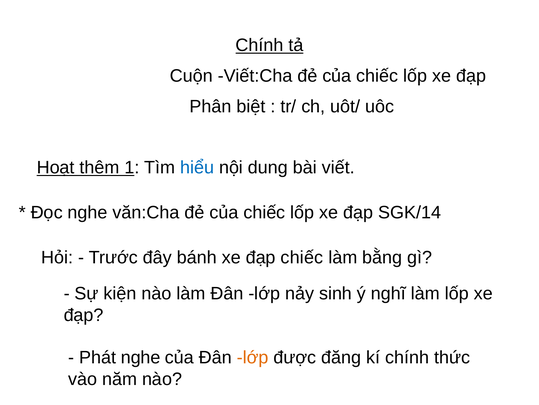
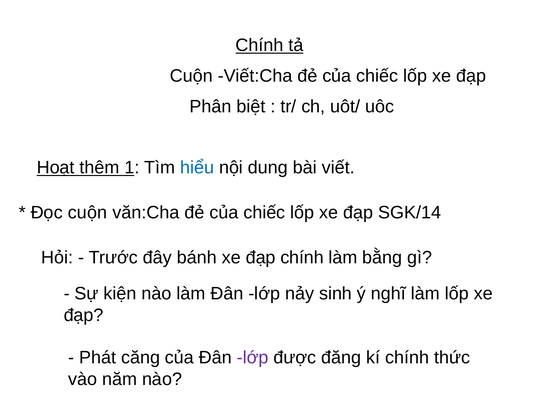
Đọc nghe: nghe -> cuộn (88, 212)
đạp chiếc: chiếc -> chính (302, 257)
Phát nghe: nghe -> căng (141, 357)
lớp colour: orange -> purple (253, 357)
